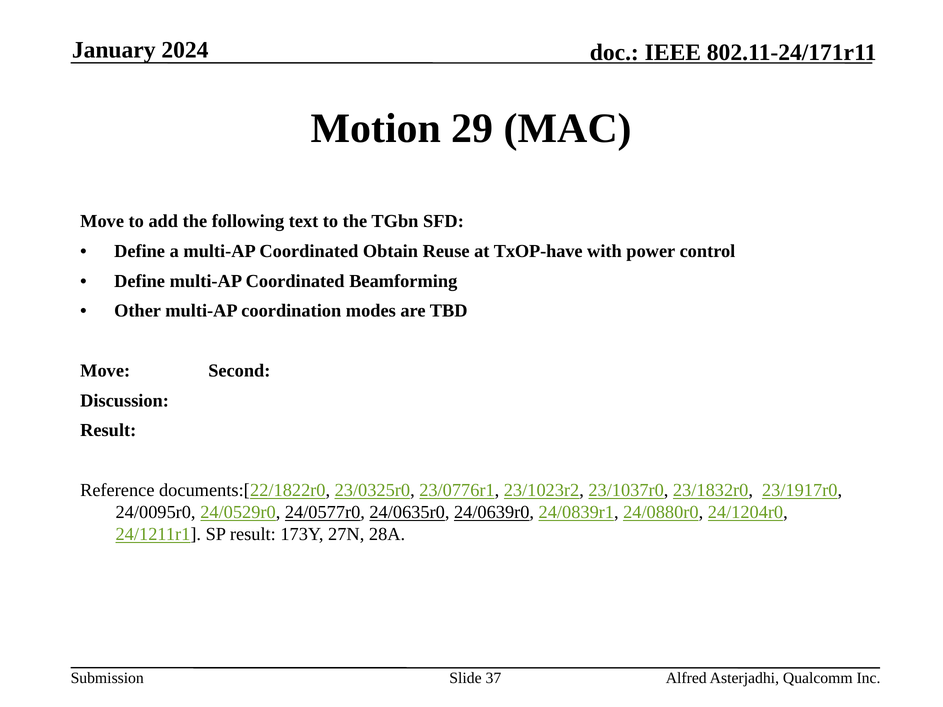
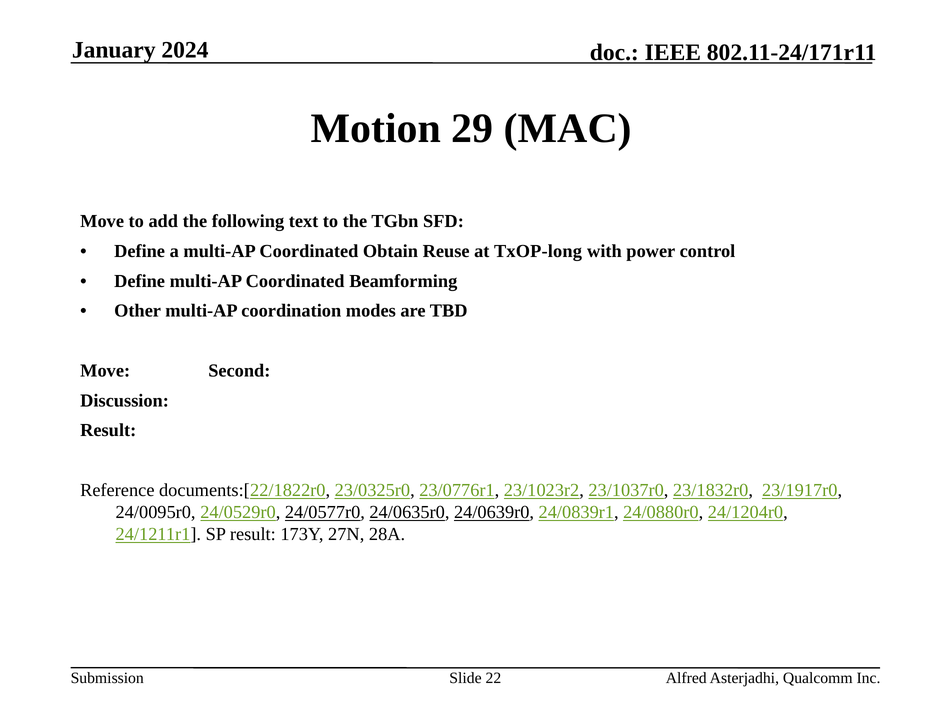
TxOP-have: TxOP-have -> TxOP-long (538, 251)
37: 37 -> 22 (493, 678)
